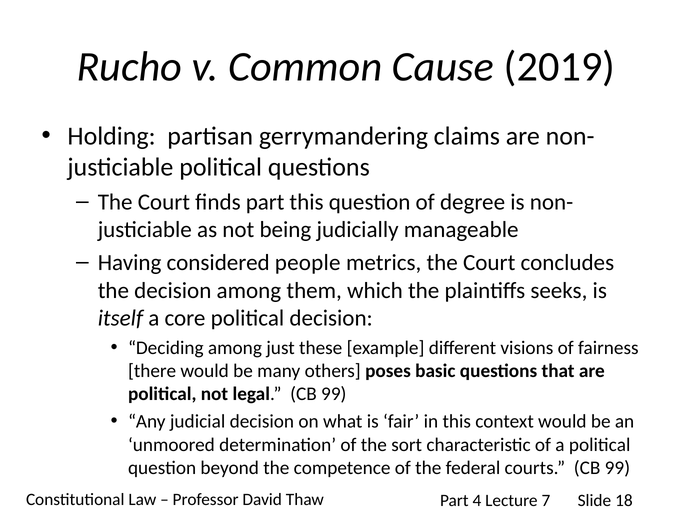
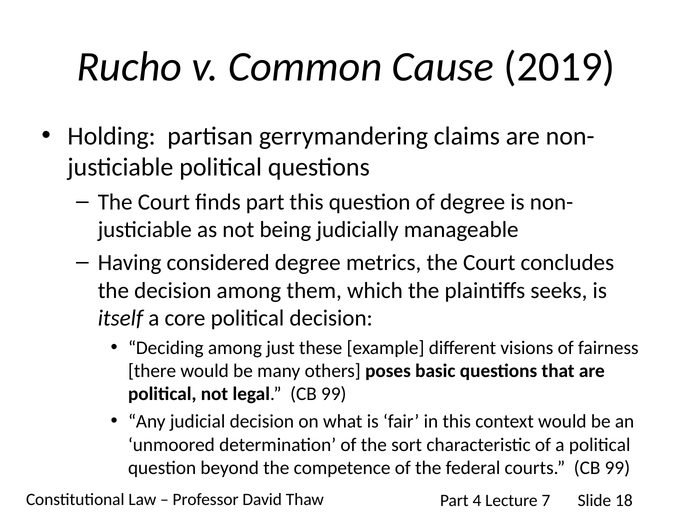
considered people: people -> degree (308, 263)
